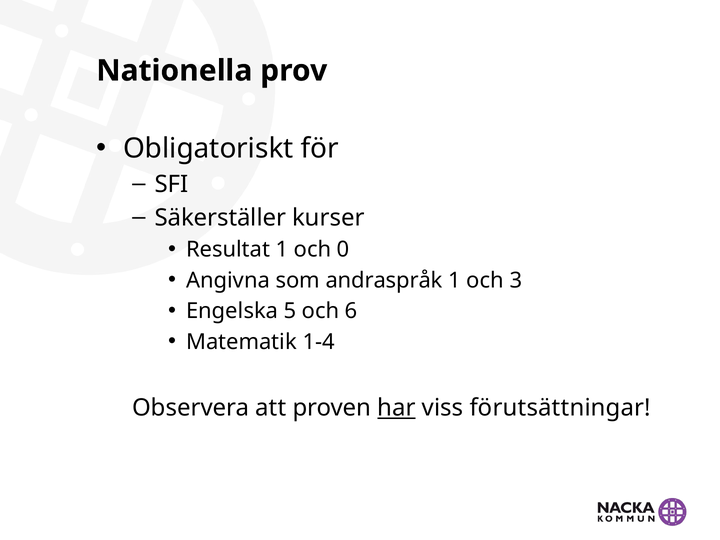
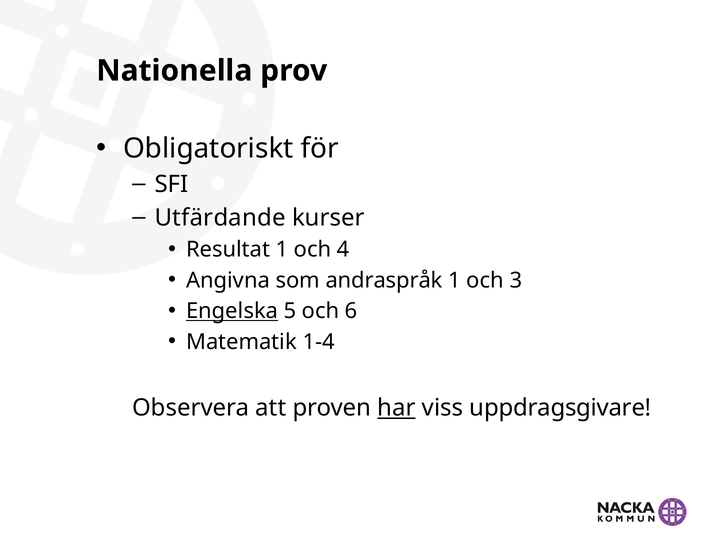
Säkerställer: Säkerställer -> Utfärdande (220, 218)
0: 0 -> 4 (343, 250)
Engelska underline: none -> present (232, 311)
förutsättningar: förutsättningar -> uppdragsgivare (560, 408)
